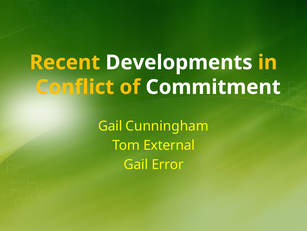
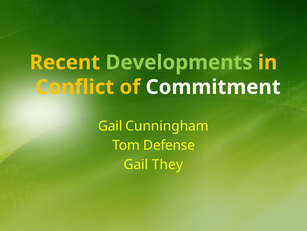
Developments colour: white -> light green (179, 62)
External: External -> Defense (169, 145)
Error: Error -> They (167, 164)
